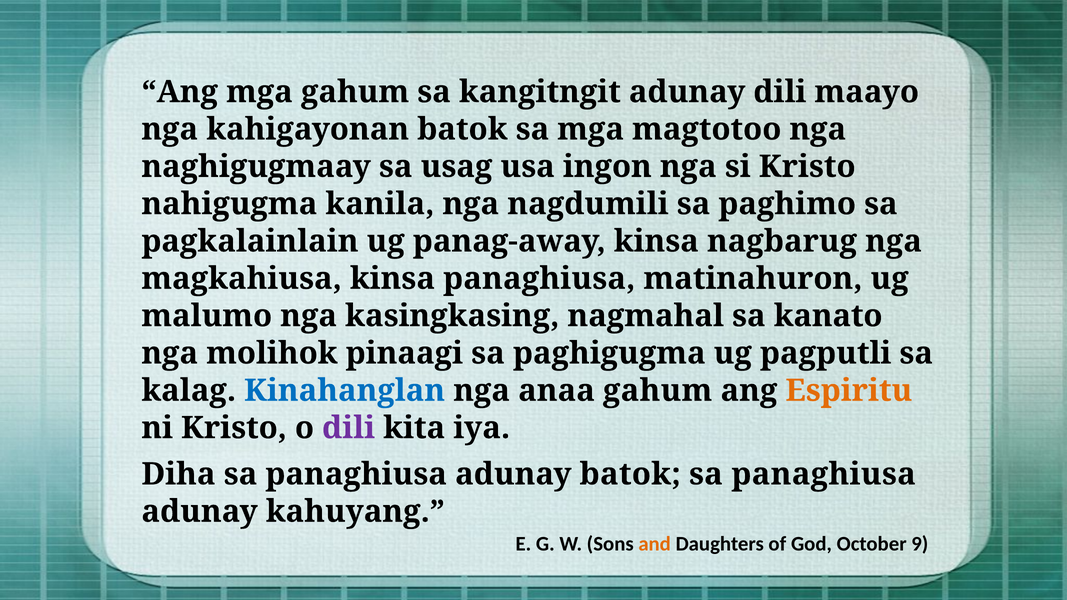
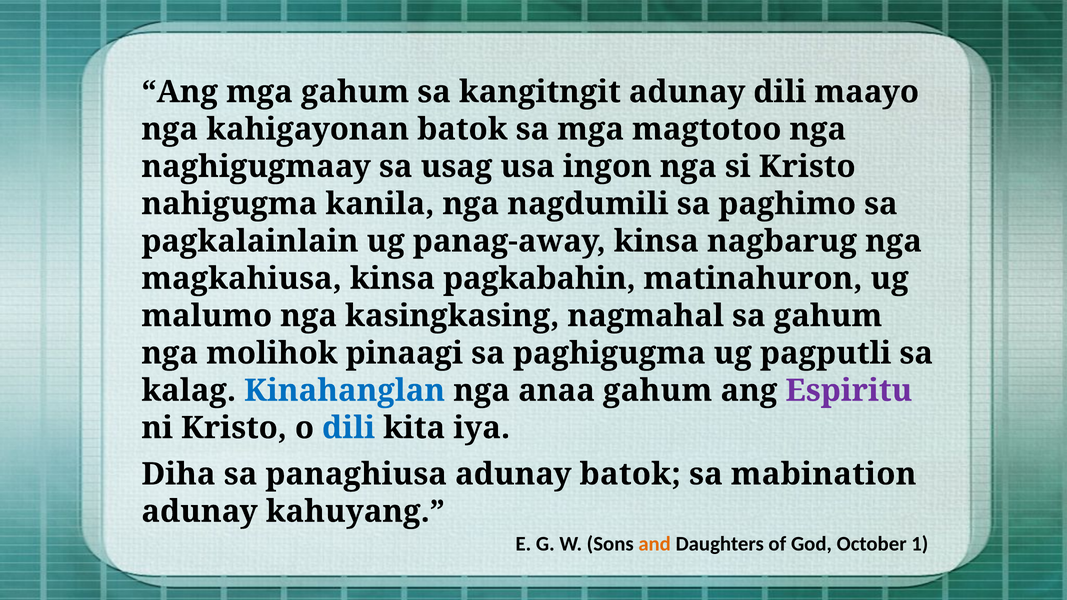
kinsa panaghiusa: panaghiusa -> pagkabahin (539, 279)
sa kanato: kanato -> gahum (828, 316)
Espiritu colour: orange -> purple (849, 391)
dili colour: purple -> blue (349, 428)
panaghiusa: panaghiusa -> mabination (824, 474)
9: 9 -> 1 (920, 544)
